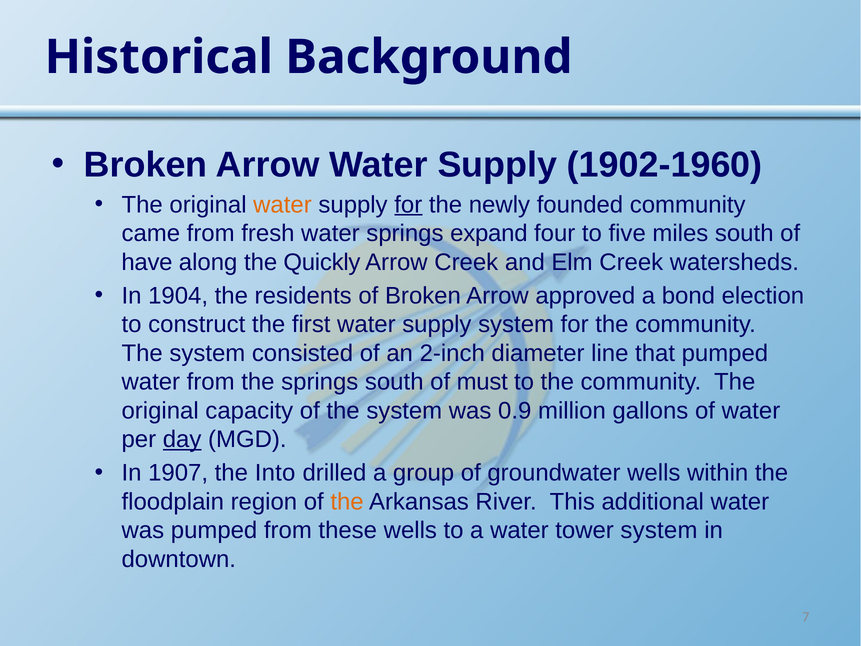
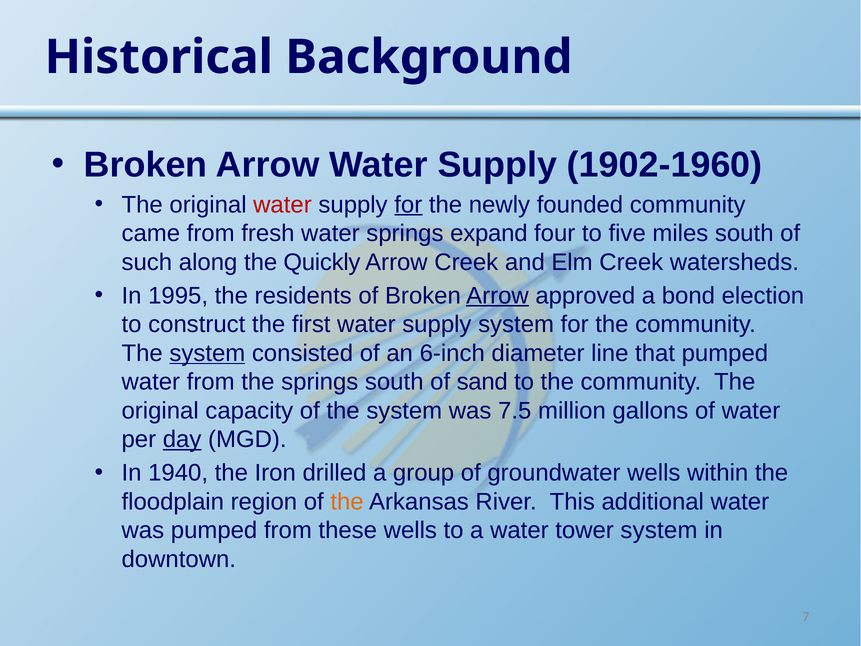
water colour: orange -> red (282, 205)
have: have -> such (147, 262)
1904: 1904 -> 1995 (178, 296)
Arrow underline: none -> present (497, 296)
system underline: none -> present (207, 353)
2-inch: 2-inch -> 6-inch (452, 353)
must: must -> sand (482, 382)
0.9: 0.9 -> 7.5 (515, 411)
1907: 1907 -> 1940 (178, 473)
Into: Into -> Iron (275, 473)
